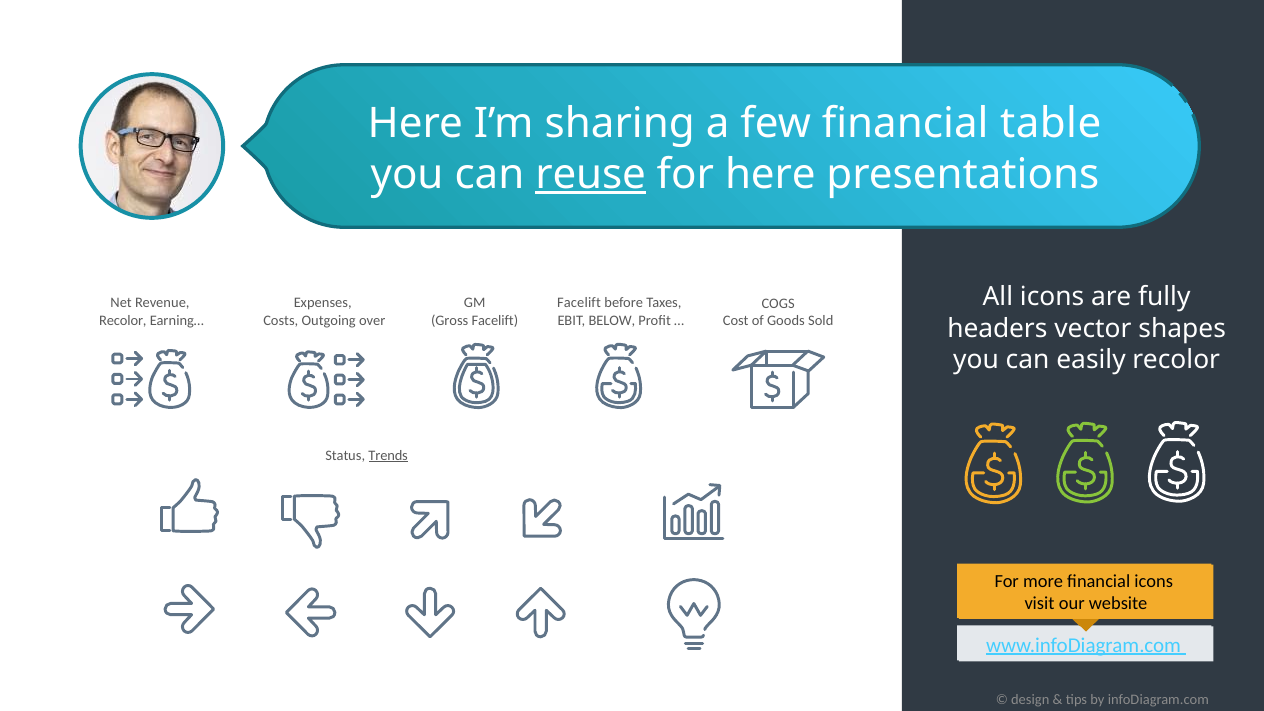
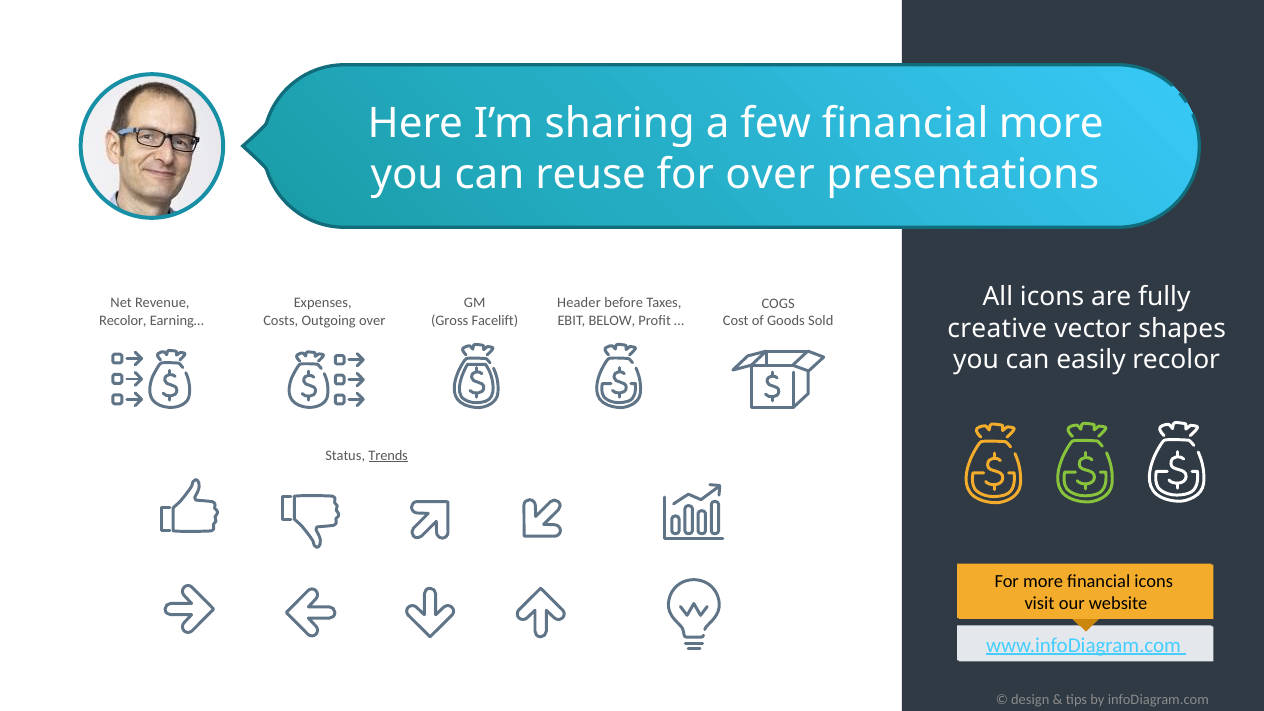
financial table: table -> more (1051, 124)
reuse underline: present -> none (591, 174)
for here: here -> over (770, 174)
Facelift: Facelift -> Header (579, 303)
headers: headers -> creative (997, 328)
